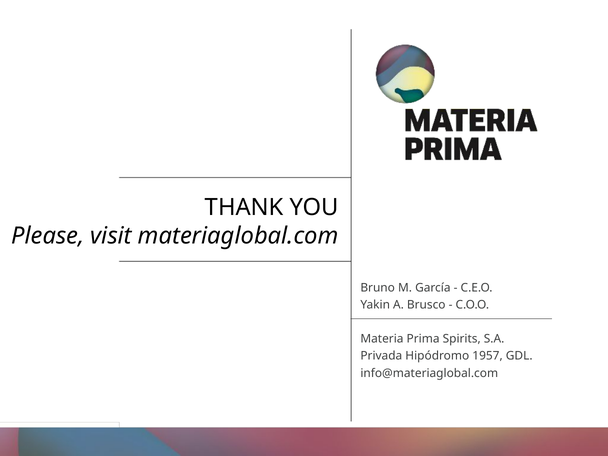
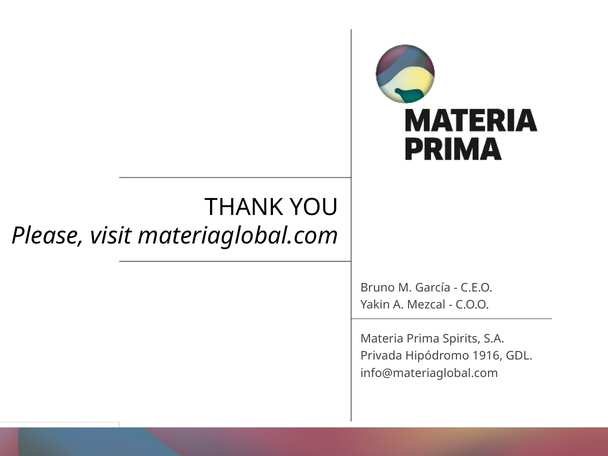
Brusco: Brusco -> Mezcal (426, 305)
1957: 1957 -> 1916 (488, 356)
